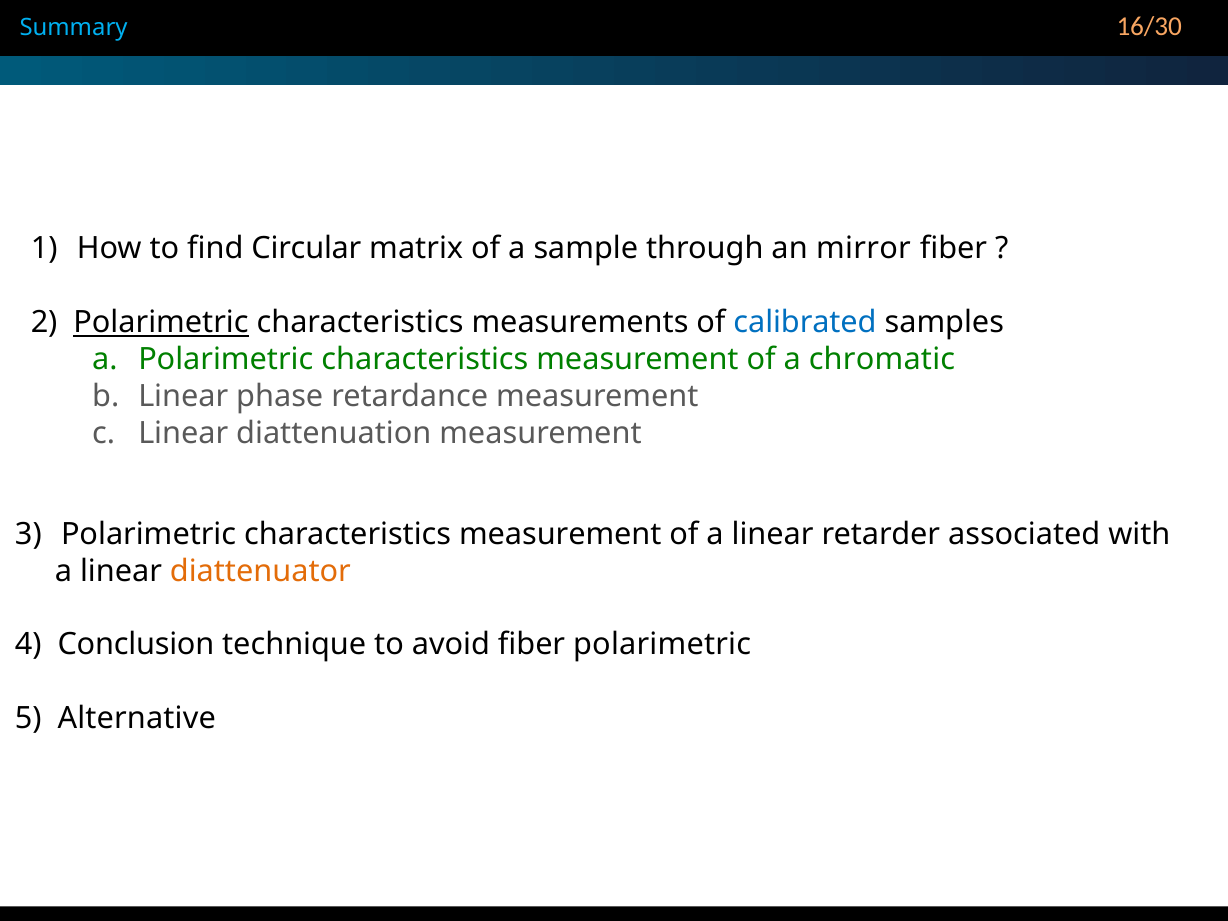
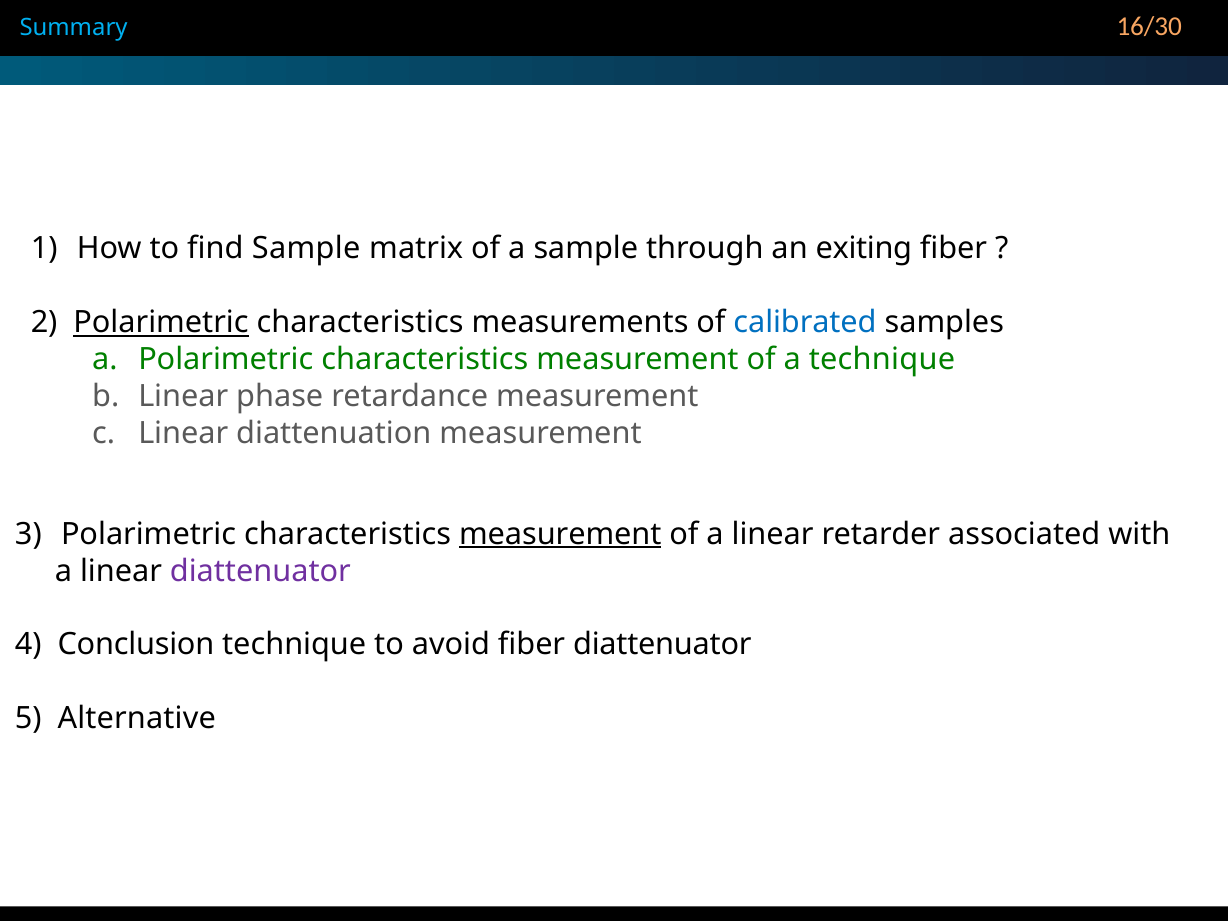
find Circular: Circular -> Sample (306, 249)
mirror: mirror -> exiting (864, 249)
a chromatic: chromatic -> technique (882, 359)
measurement underline: none -> present (560, 534)
diattenuator colour: orange -> purple (260, 571)
fiber polarimetric: polarimetric -> diattenuator (662, 645)
